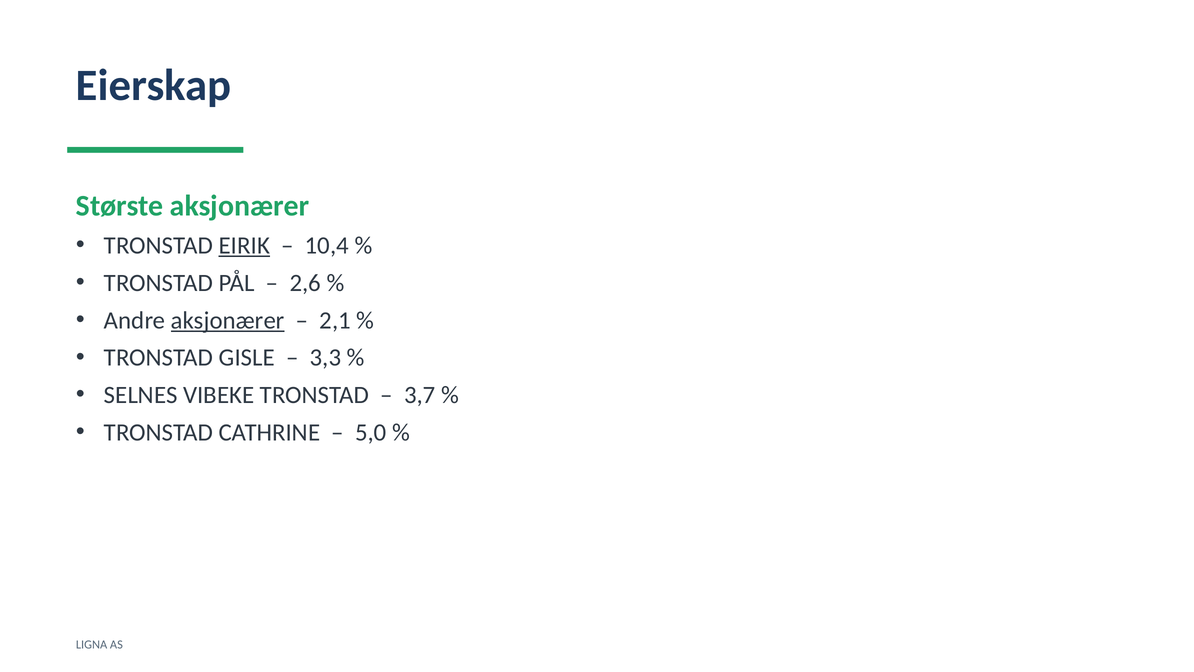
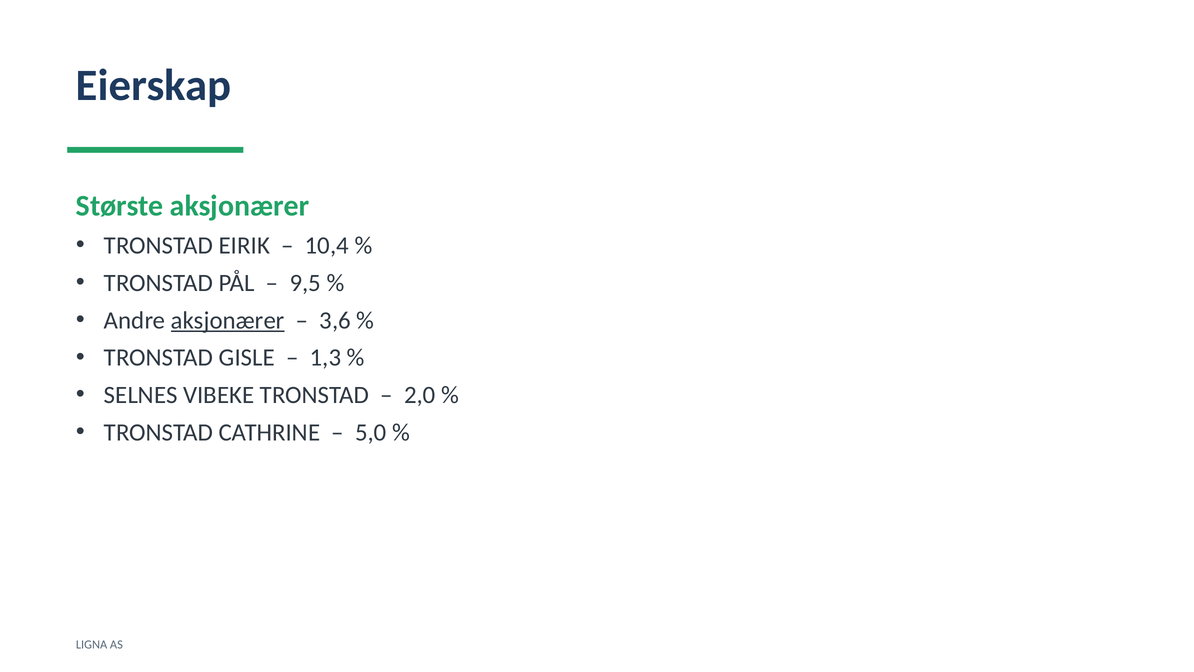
EIRIK underline: present -> none (244, 246)
2,6: 2,6 -> 9,5 (305, 283)
2,1: 2,1 -> 3,6 (335, 320)
3,3: 3,3 -> 1,3 (325, 358)
3,7: 3,7 -> 2,0 (420, 395)
